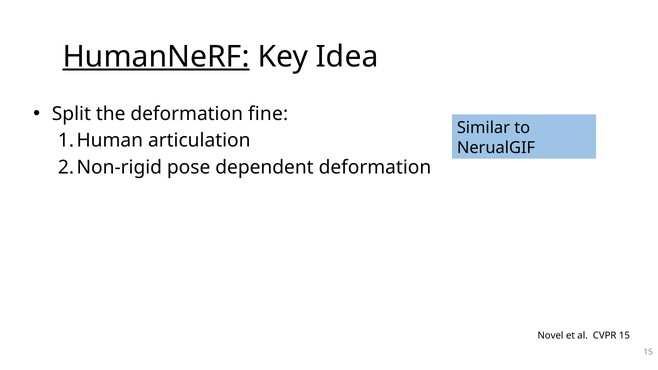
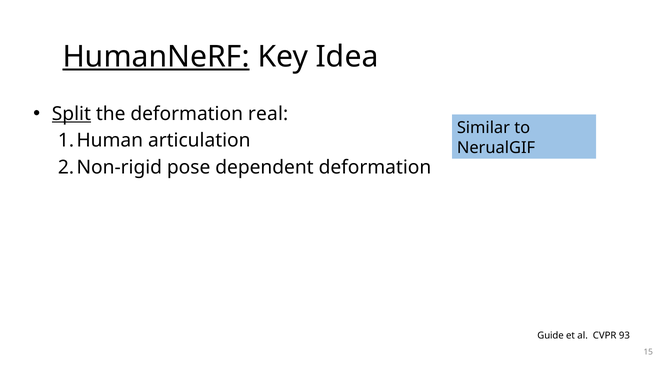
Split underline: none -> present (71, 114)
fine: fine -> real (268, 114)
Novel: Novel -> Guide (551, 336)
CVPR 15: 15 -> 93 (624, 336)
